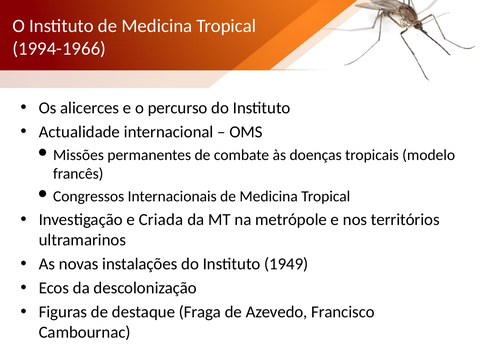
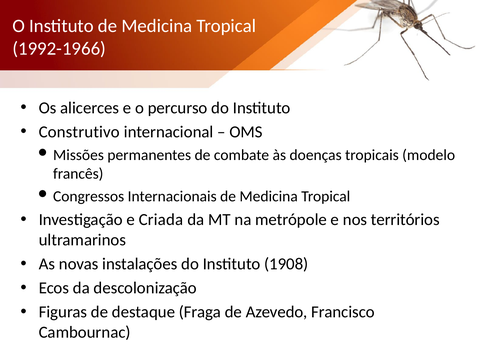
1994-1966: 1994-1966 -> 1992-1966 (59, 49)
Actualidade: Actualidade -> Construtivo (79, 132)
1949: 1949 -> 1908 (286, 264)
